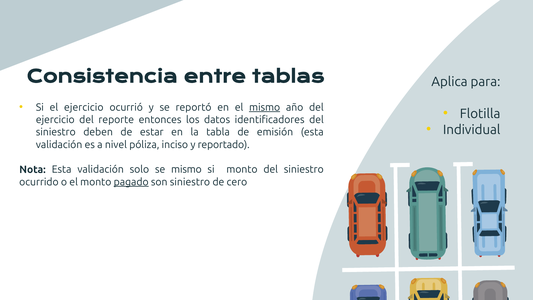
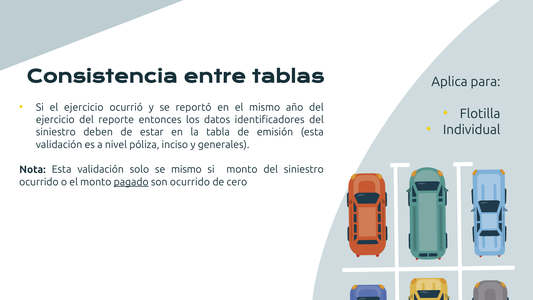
mismo underline: present -> none (265, 107)
reportado: reportado -> generales (224, 145)
son siniestro: siniestro -> ocurrido (190, 182)
